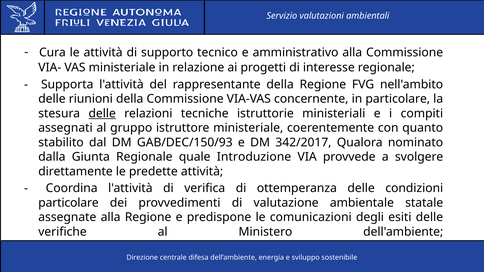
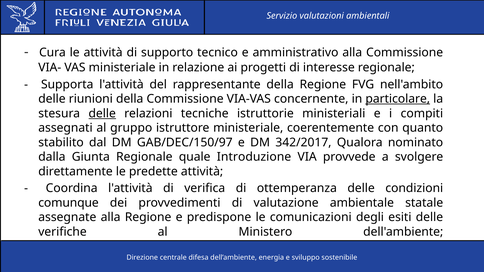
particolare underline: none -> present (398, 99)
GAB/DEC/150/93: GAB/DEC/150/93 -> GAB/DEC/150/97 (185, 143)
particolare: particolare -> comunque (69, 203)
